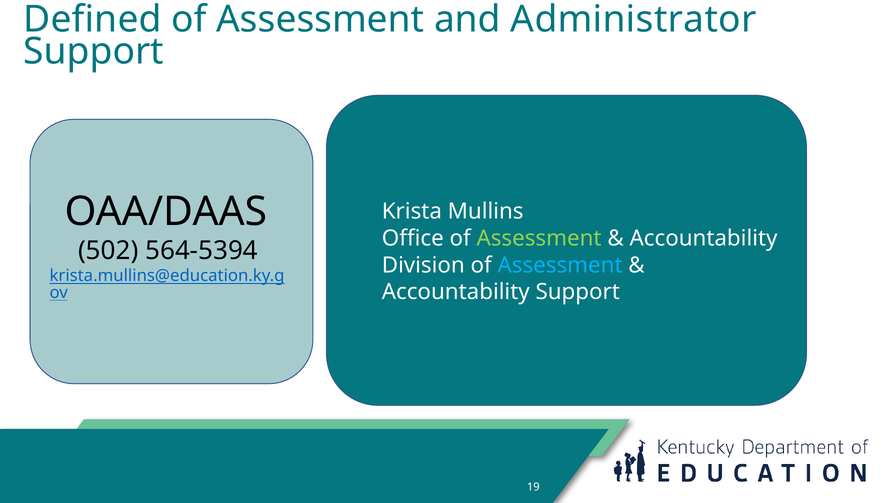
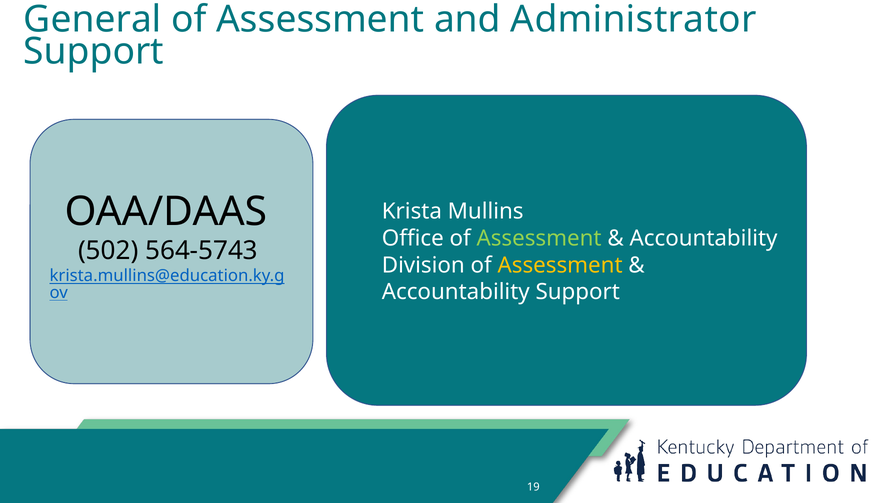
Defined: Defined -> General (93, 19)
564-5394: 564-5394 -> 564-5743 (202, 251)
Assessment colour: light blue -> yellow (560, 265)
